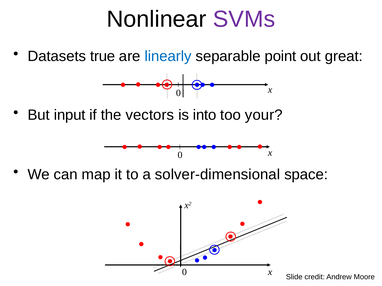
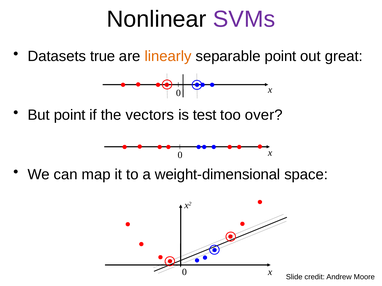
linearly colour: blue -> orange (168, 56)
But input: input -> point (70, 115)
into: into -> test (205, 115)
your: your -> over (264, 115)
solver-dimensional: solver-dimensional -> weight-dimensional (218, 175)
